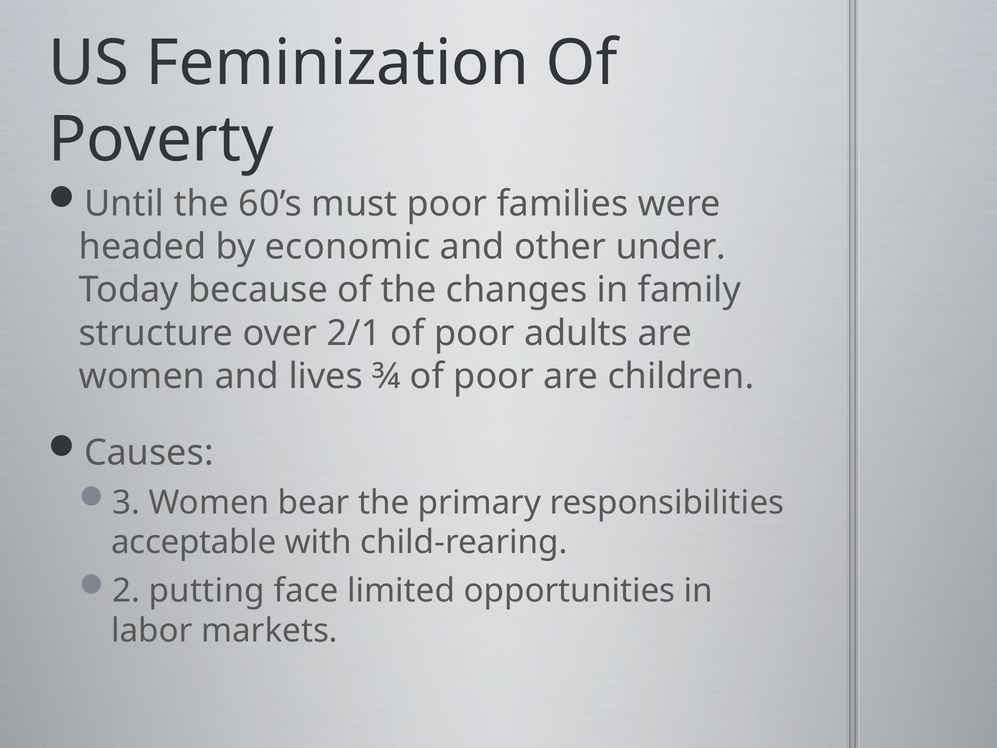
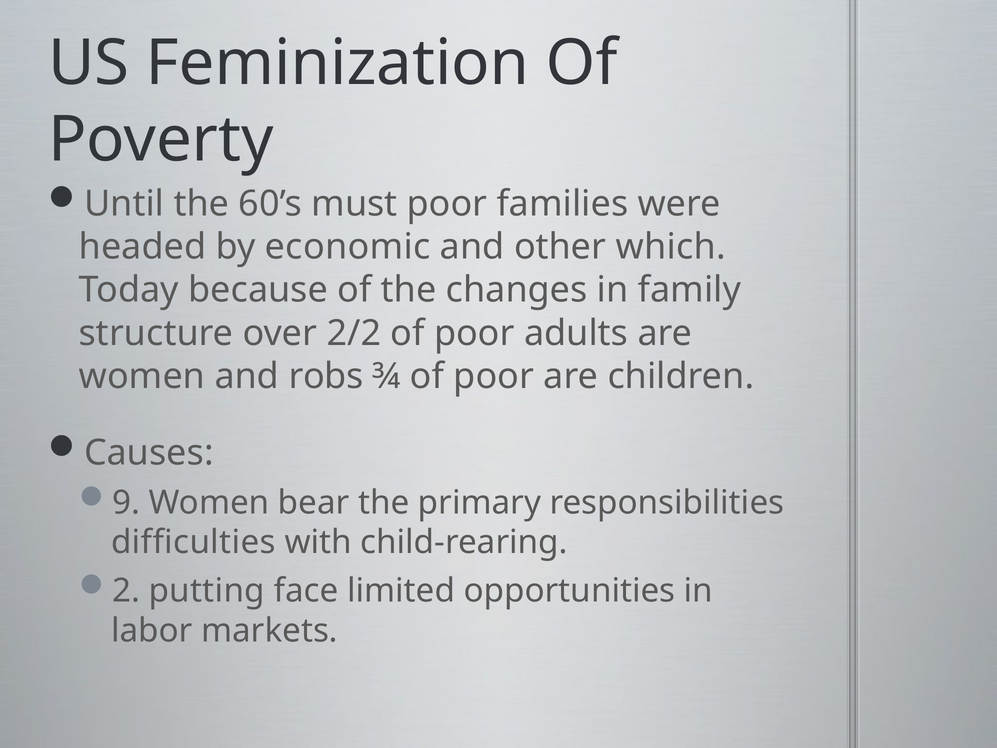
under: under -> which (671, 247)
2/1: 2/1 -> 2/2 (354, 333)
lives: lives -> robs (326, 376)
3: 3 -> 9 (126, 502)
acceptable: acceptable -> difficulties (193, 542)
